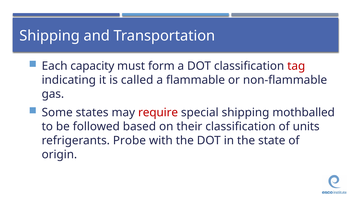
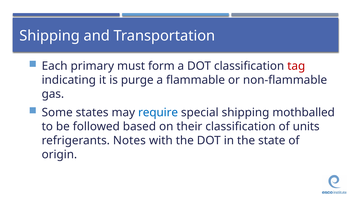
capacity: capacity -> primary (92, 66)
called: called -> purge (137, 80)
require colour: red -> blue (158, 113)
Probe: Probe -> Notes (129, 141)
